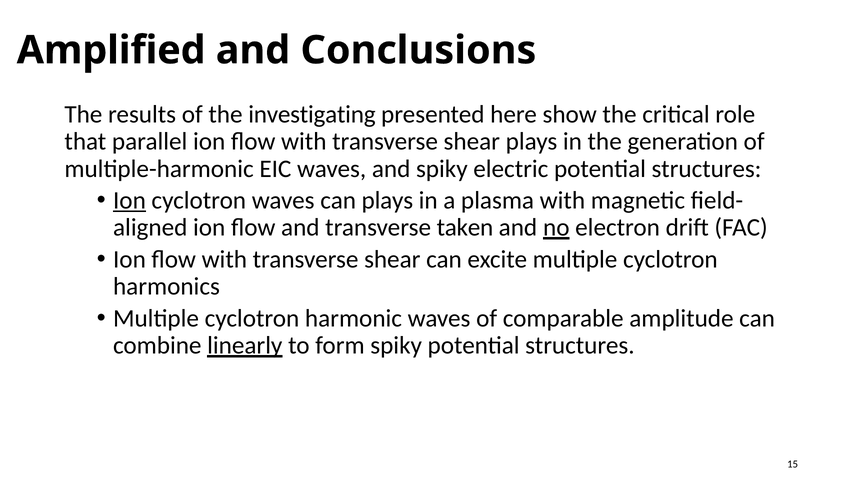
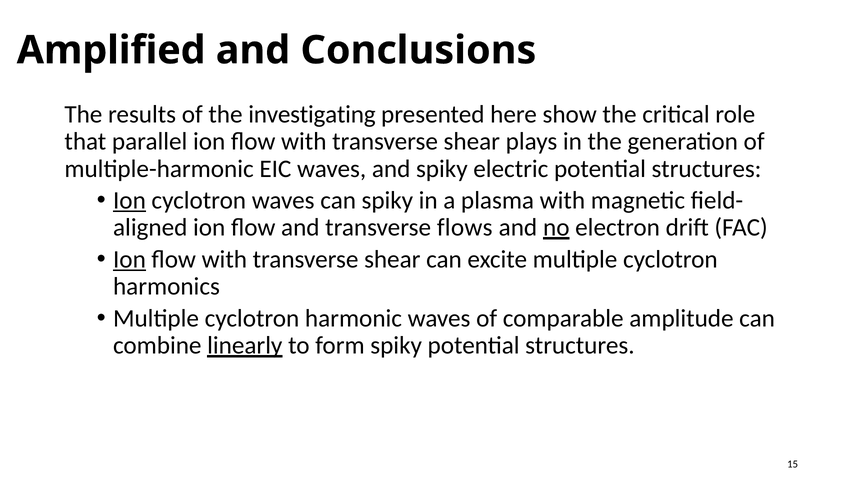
can plays: plays -> spiky (387, 200)
taken: taken -> flows (465, 228)
Ion underline: none -> present (129, 259)
